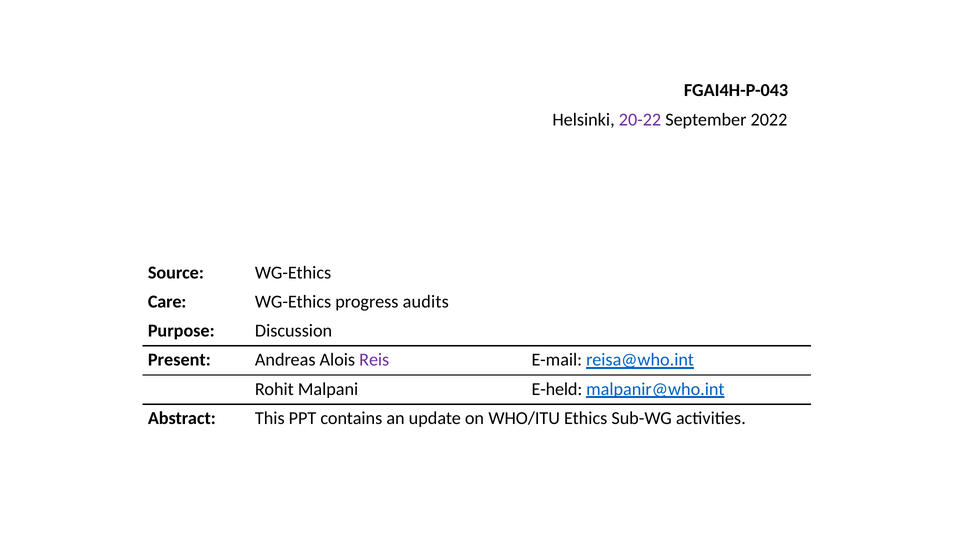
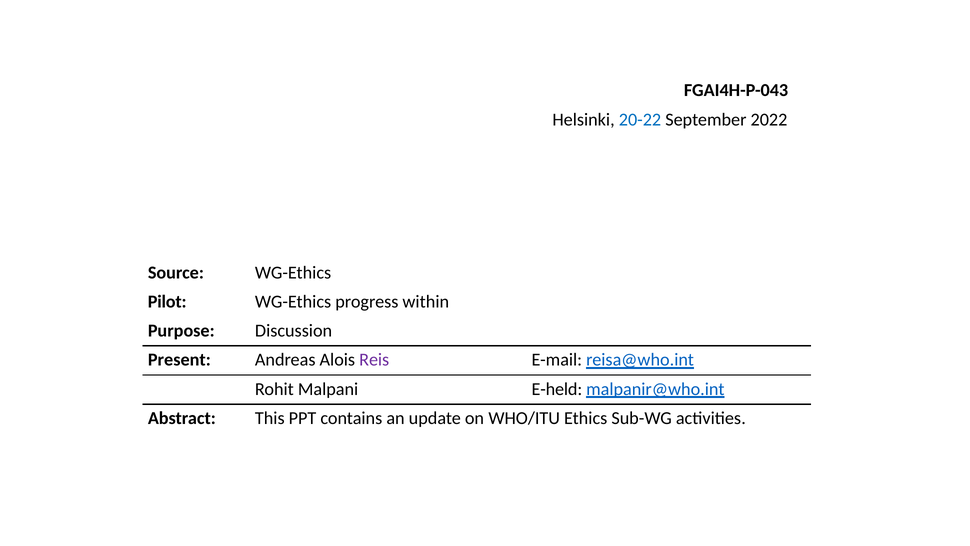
20-22 colour: purple -> blue (640, 120)
Care: Care -> Pilot (167, 301)
audits: audits -> within (426, 301)
